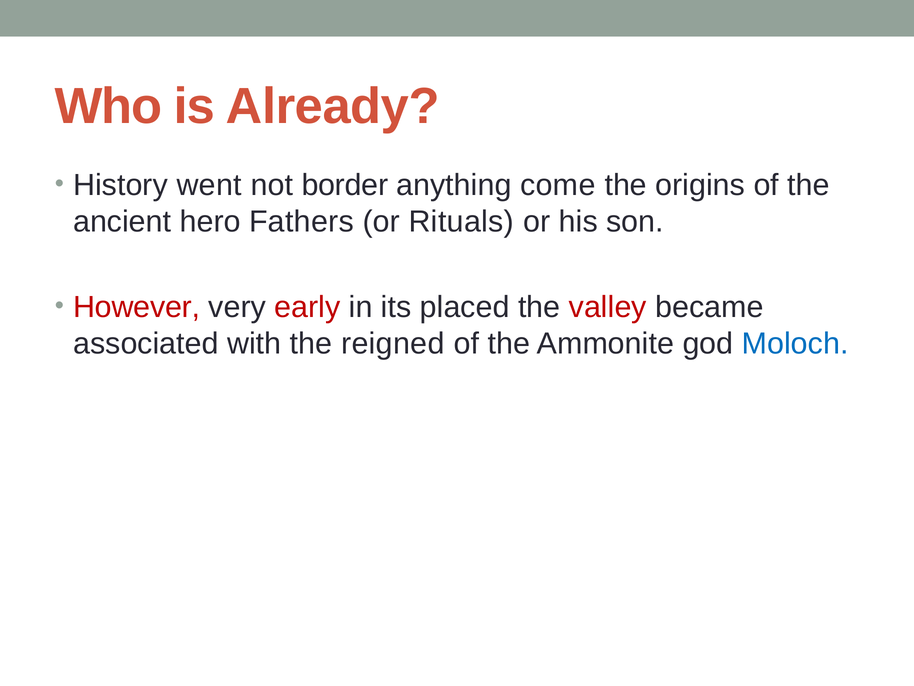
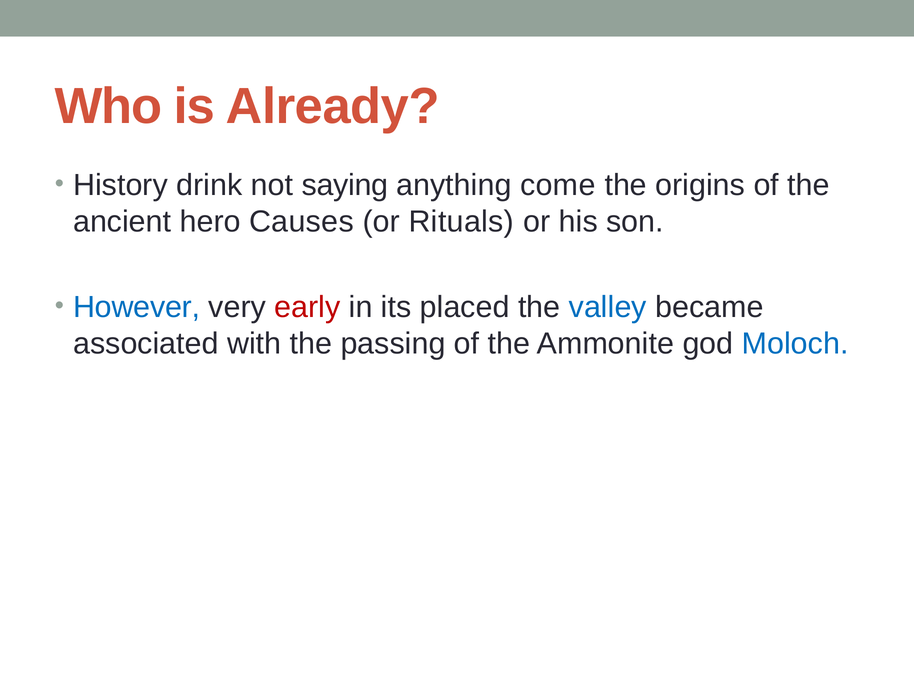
went: went -> drink (209, 185)
border: border -> saying (345, 185)
Fathers: Fathers -> Causes (301, 222)
However colour: red -> blue (137, 307)
valley colour: red -> blue (608, 307)
reigned: reigned -> passing (393, 343)
